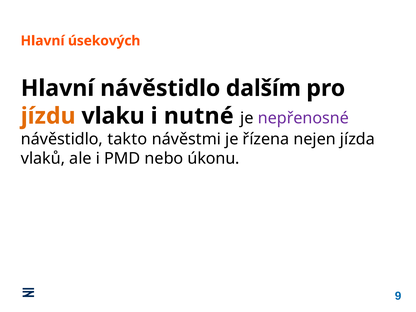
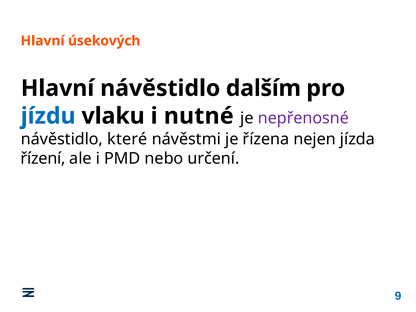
jízdu colour: orange -> blue (48, 116)
takto: takto -> které (127, 139)
vlaků: vlaků -> řízení (43, 159)
úkonu: úkonu -> určení (213, 159)
